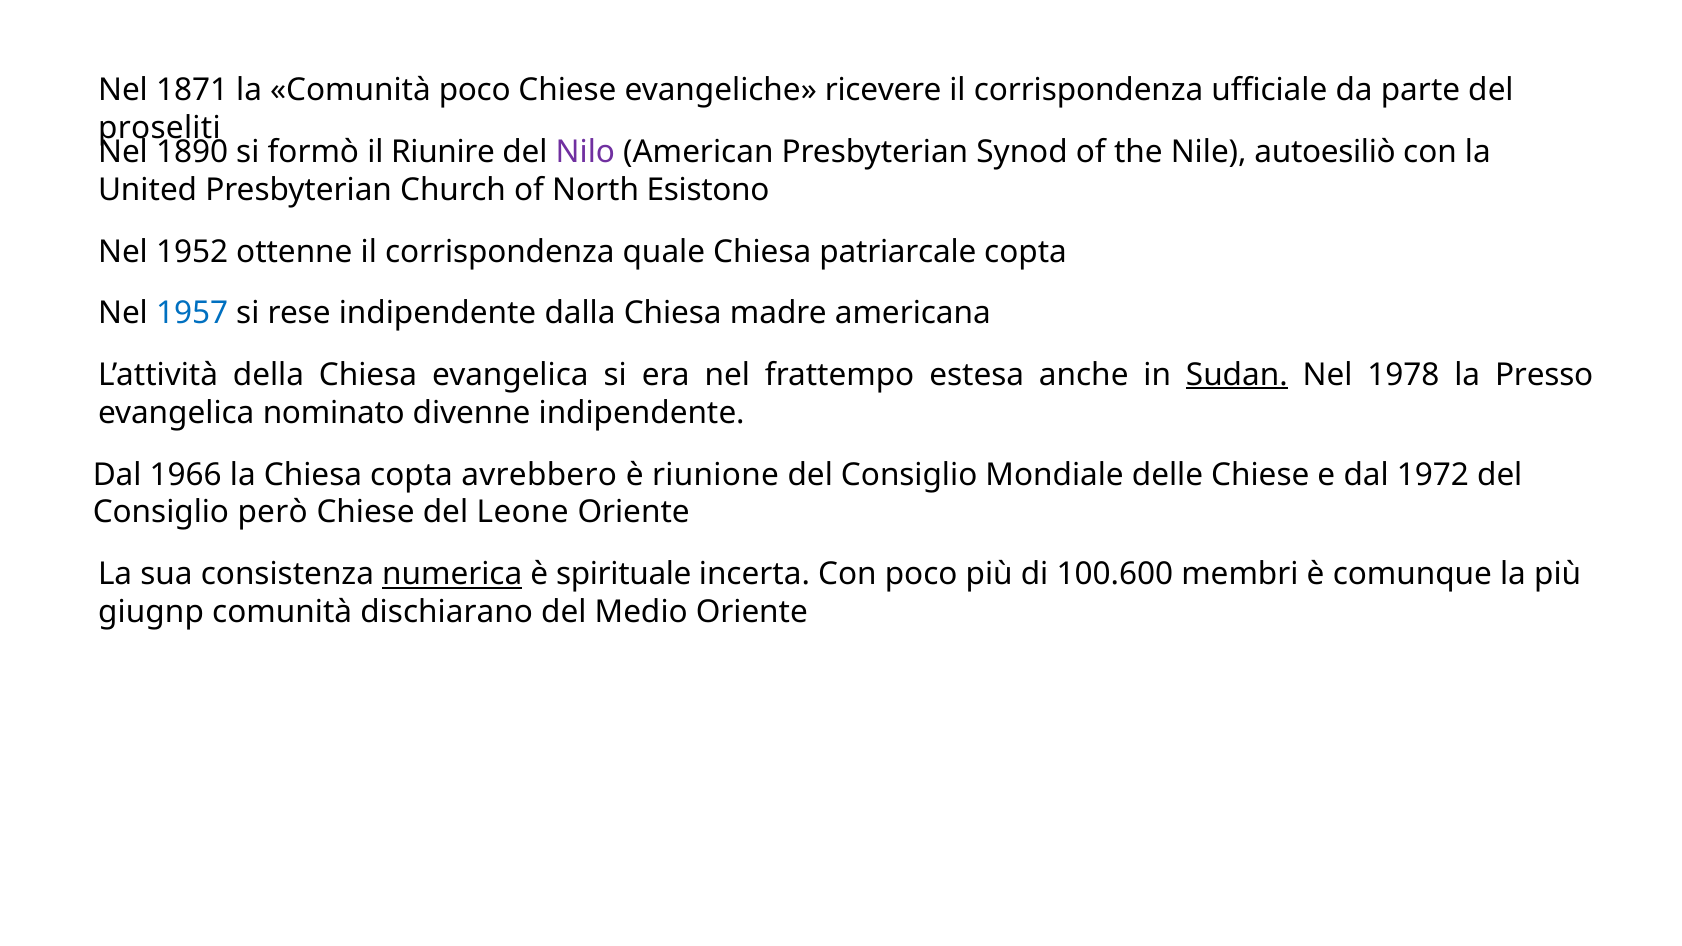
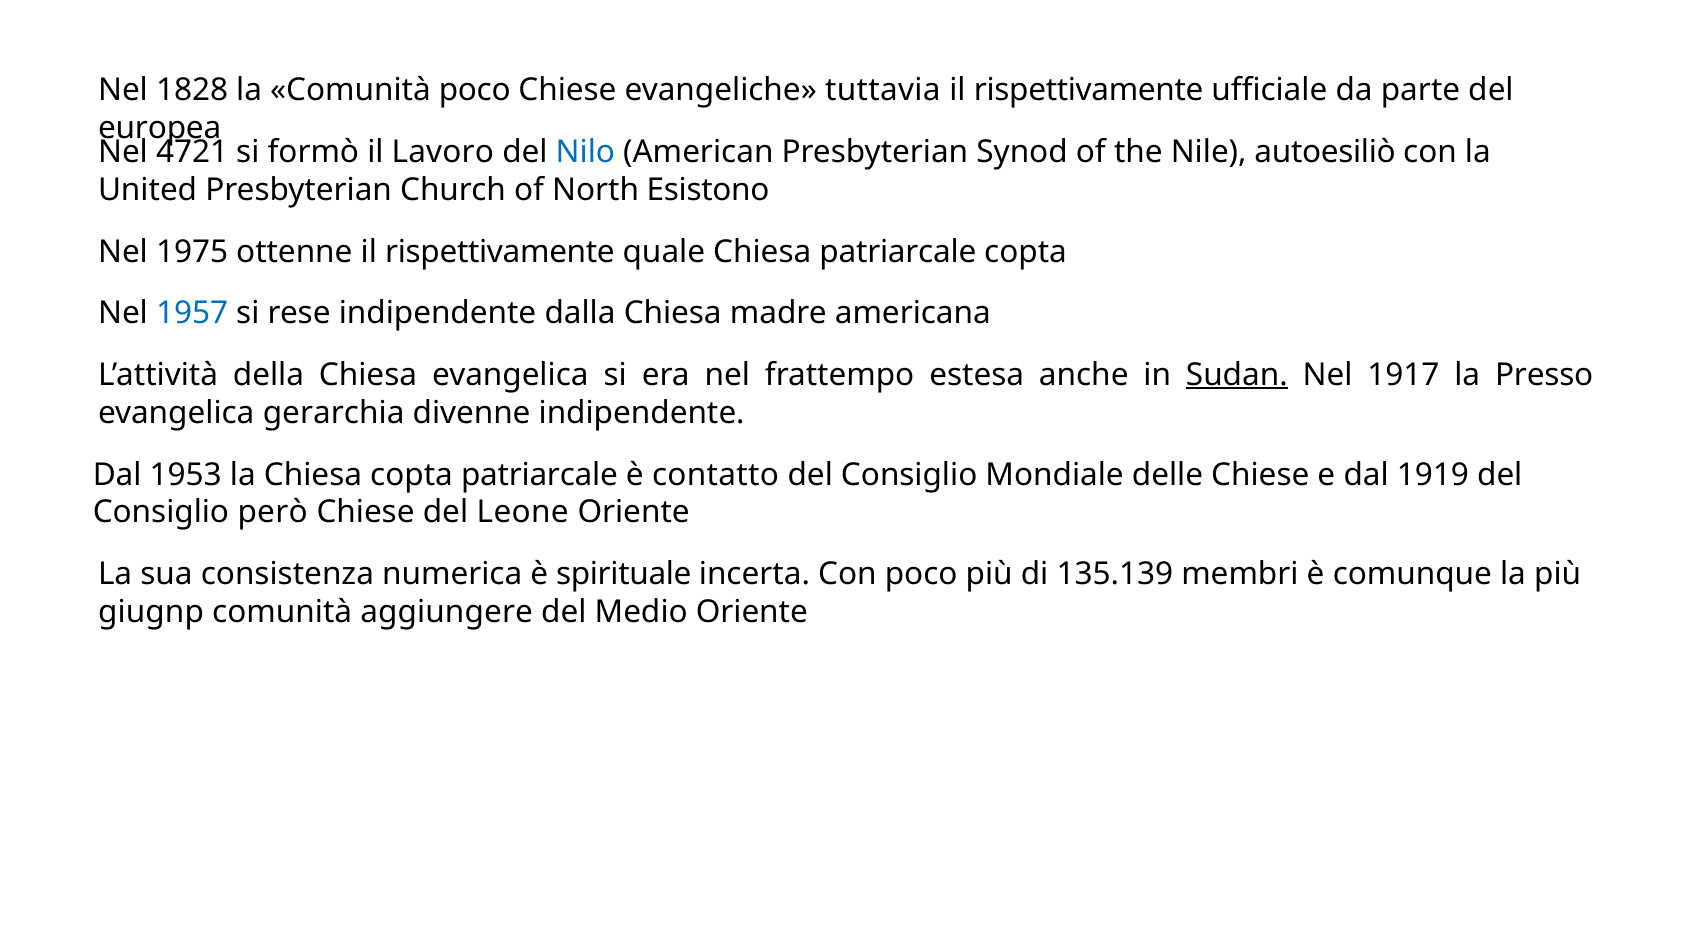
1871: 1871 -> 1828 (192, 90)
ricevere: ricevere -> tuttavia (883, 90)
corrispondenza: corrispondenza -> rispettivamente (1089, 90)
proseliti: proseliti -> europea (160, 128)
1890: 1890 -> 4721 (192, 152)
Riunire: Riunire -> Lavoro (443, 152)
Nilo colour: purple -> blue (585, 152)
1952: 1952 -> 1975 (192, 252)
ottenne il corrispondenza: corrispondenza -> rispettivamente (500, 252)
1978: 1978 -> 1917 (1403, 375)
nominato: nominato -> gerarchia (334, 413)
1966: 1966 -> 1953 (186, 475)
copta avrebbero: avrebbero -> patriarcale (539, 475)
riunione: riunione -> contatto (715, 475)
1972: 1972 -> 1919 (1433, 475)
numerica underline: present -> none (452, 574)
100.600: 100.600 -> 135.139 (1115, 574)
dischiarano: dischiarano -> aggiungere (447, 612)
